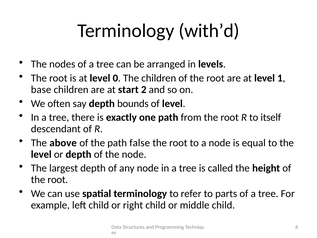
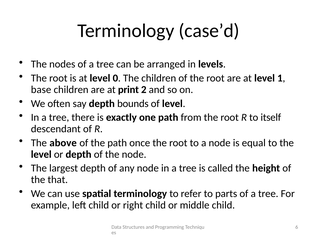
with’d: with’d -> case’d (209, 31)
start: start -> print (128, 89)
false: false -> once (140, 143)
root: root -> that (58, 179)
